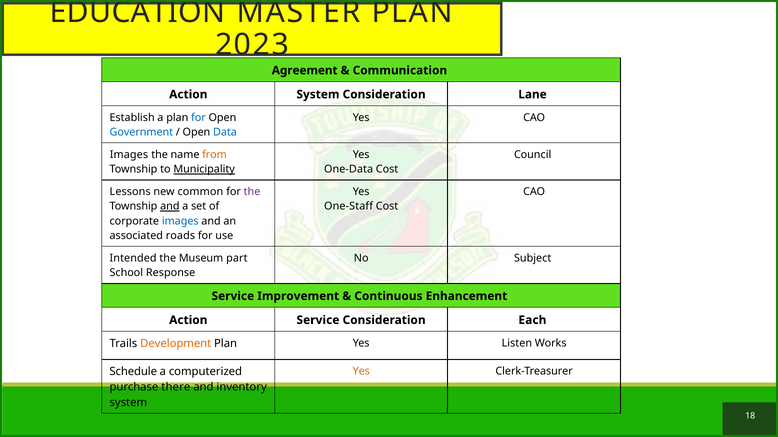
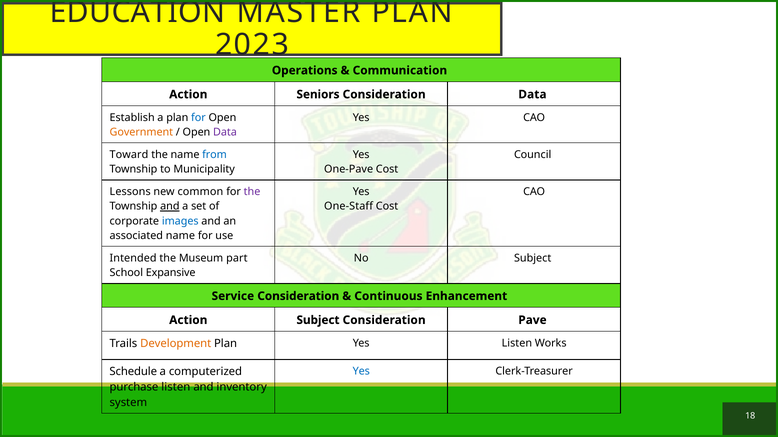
Agreement: Agreement -> Operations (305, 71)
Action System: System -> Seniors (318, 95)
Consideration Lane: Lane -> Data (532, 95)
Government colour: blue -> orange (141, 132)
Data colour: blue -> purple (225, 132)
Images: Images -> Toward (129, 155)
from colour: orange -> blue (215, 155)
Municipality underline: present -> none (204, 170)
One-Data: One-Data -> One-Pave (349, 170)
associated roads: roads -> name (180, 236)
Response: Response -> Expansive (171, 273)
Service Improvement: Improvement -> Consideration (298, 296)
Action Service: Service -> Subject (318, 321)
Each: Each -> Pave (532, 321)
Yes colour: orange -> blue (361, 372)
purchase there: there -> listen (176, 388)
